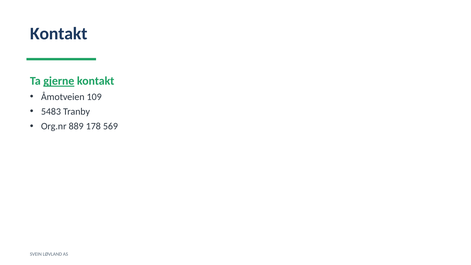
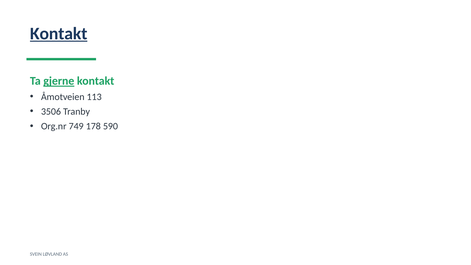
Kontakt underline: none -> present (59, 34)
109: 109 -> 113 (94, 97)
5483: 5483 -> 3506 (51, 112)
889: 889 -> 749 (76, 126)
569: 569 -> 590 (110, 126)
